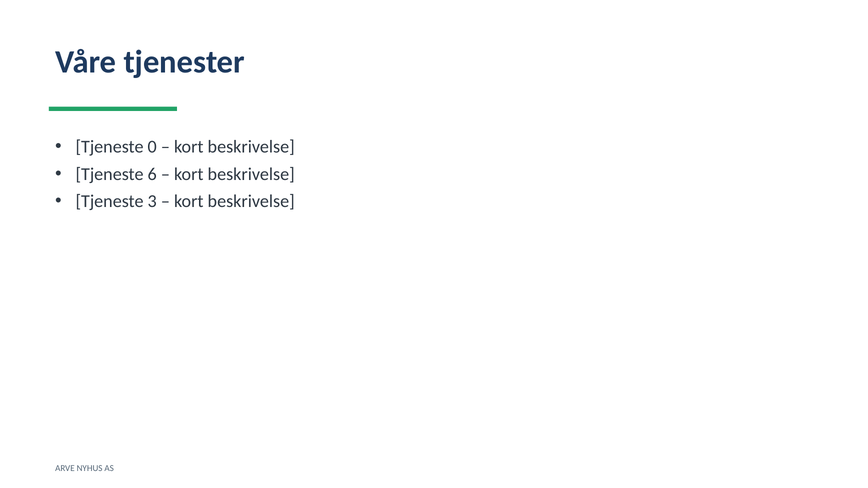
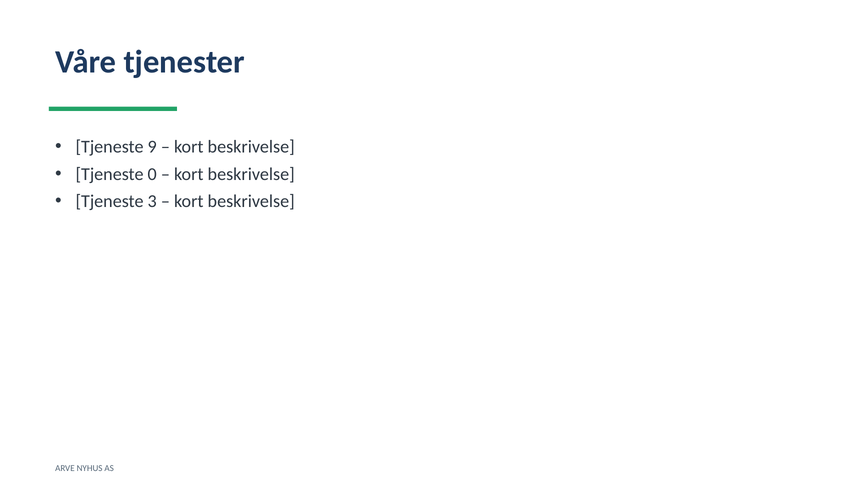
0: 0 -> 9 (152, 147)
6: 6 -> 0 (152, 174)
